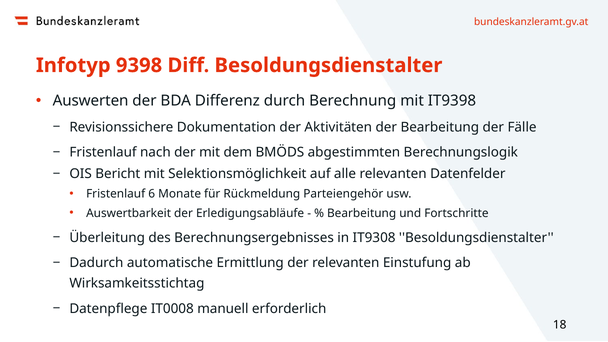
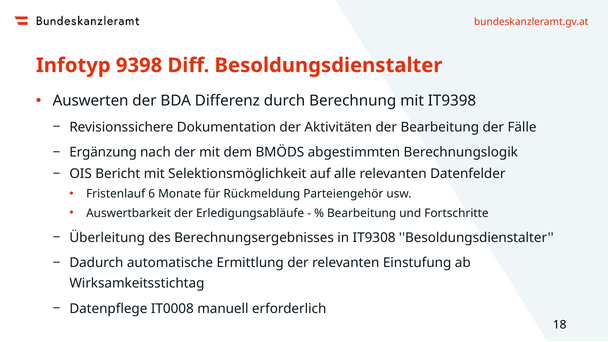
Fristenlauf: Fristenlauf -> Ergänzung (103, 153)
